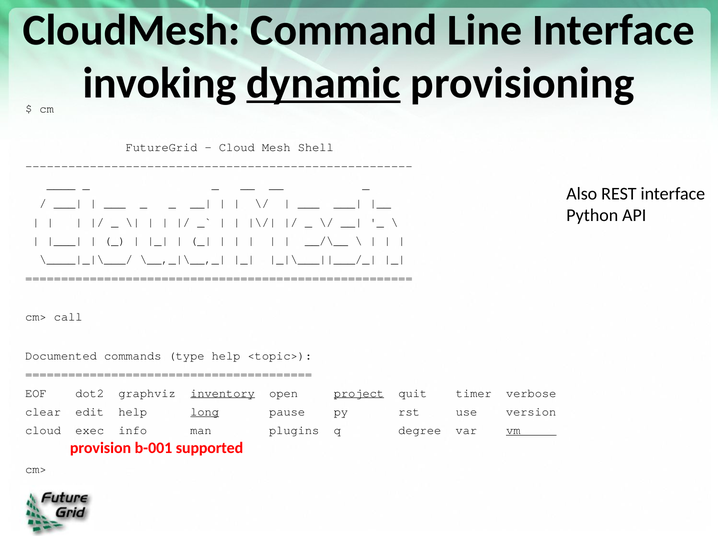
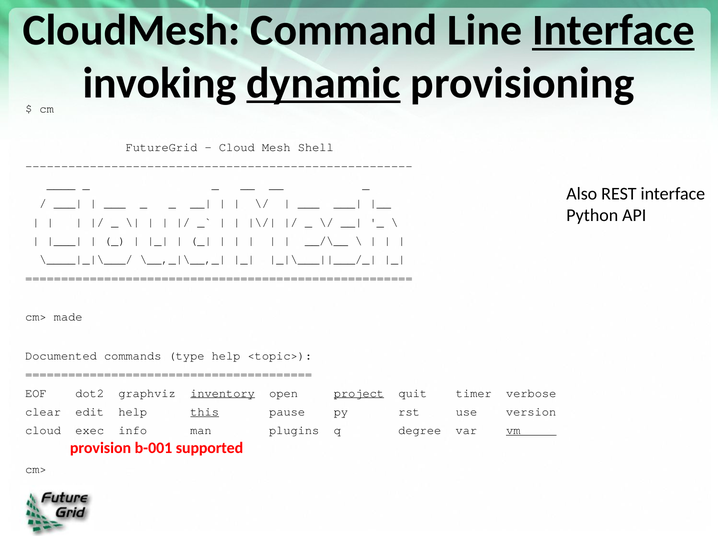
Interface underline: none -> present (613, 30)
call: call -> made (68, 317)
long: long -> this (205, 411)
